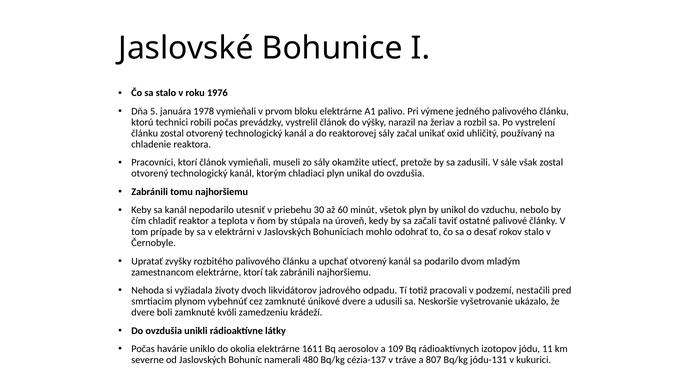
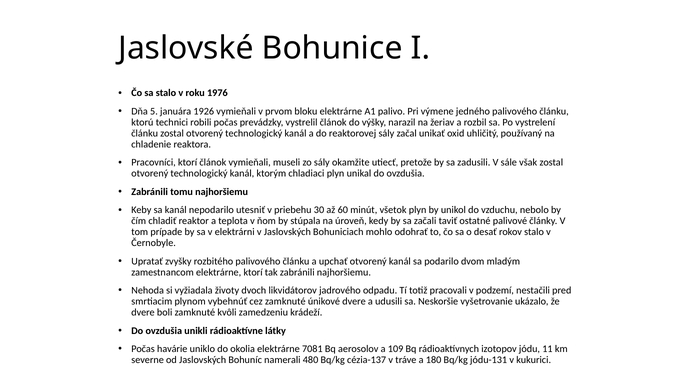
1978: 1978 -> 1926 (204, 111)
1611: 1611 -> 7081 (312, 349)
807: 807 -> 180 (434, 359)
